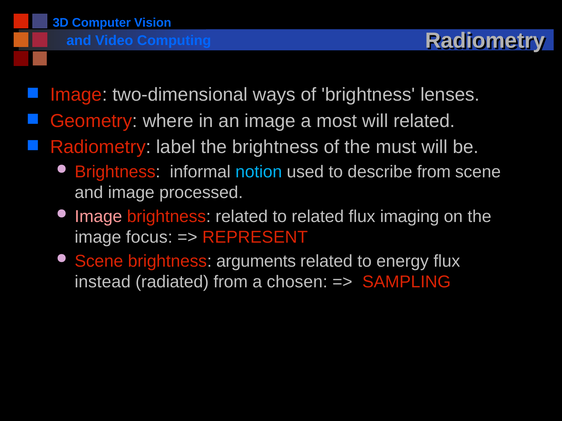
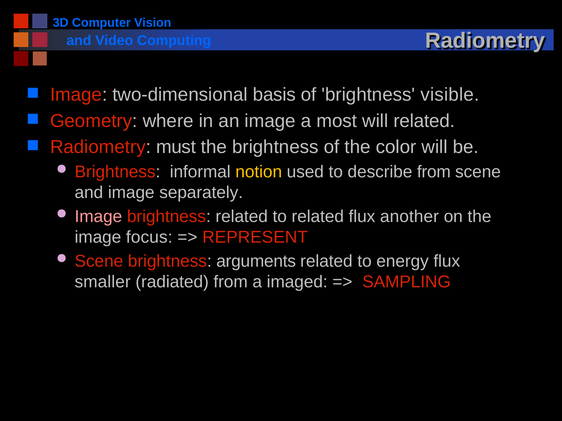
ways: ways -> basis (274, 95)
lenses: lenses -> visible (450, 95)
label: label -> must (176, 147)
must: must -> color (396, 147)
notion colour: light blue -> yellow (259, 172)
processed: processed -> separately (201, 193)
imaging: imaging -> another (409, 217)
instead: instead -> smaller (103, 282)
chosen: chosen -> imaged (297, 282)
